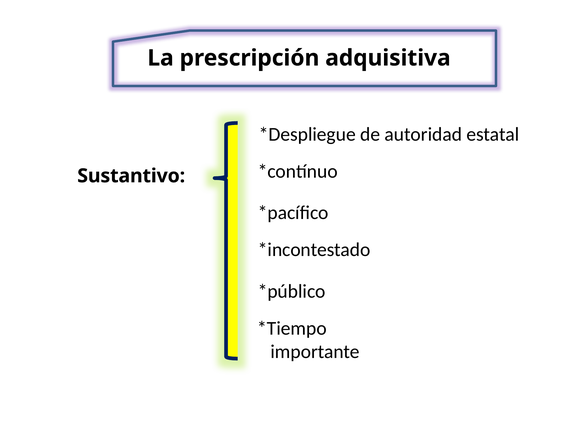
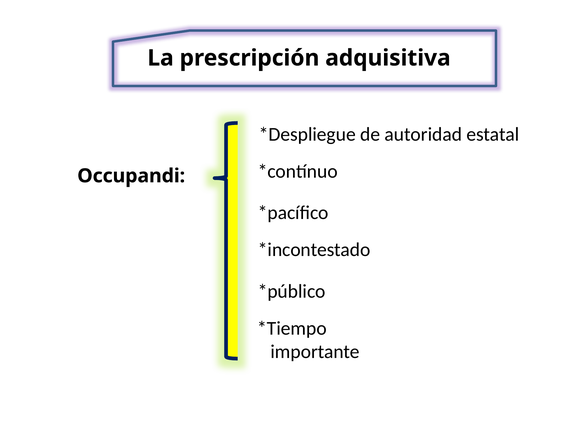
Sustantivo: Sustantivo -> Occupandi (131, 176)
